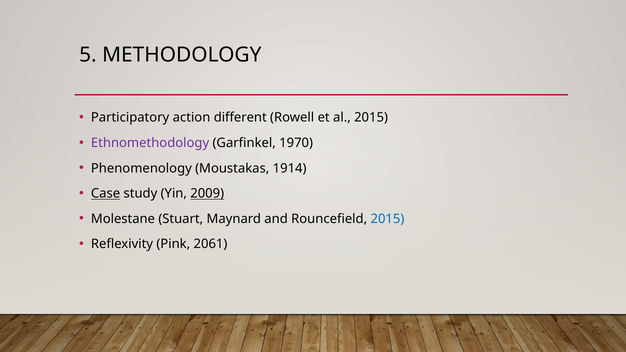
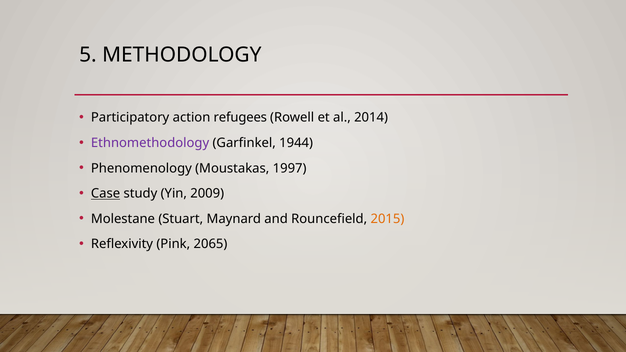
different: different -> refugees (240, 118)
al 2015: 2015 -> 2014 (371, 118)
1970: 1970 -> 1944 (296, 143)
1914: 1914 -> 1997 (290, 168)
2009 underline: present -> none (207, 194)
2015 colour: blue -> orange (387, 219)
2061: 2061 -> 2065 (210, 244)
